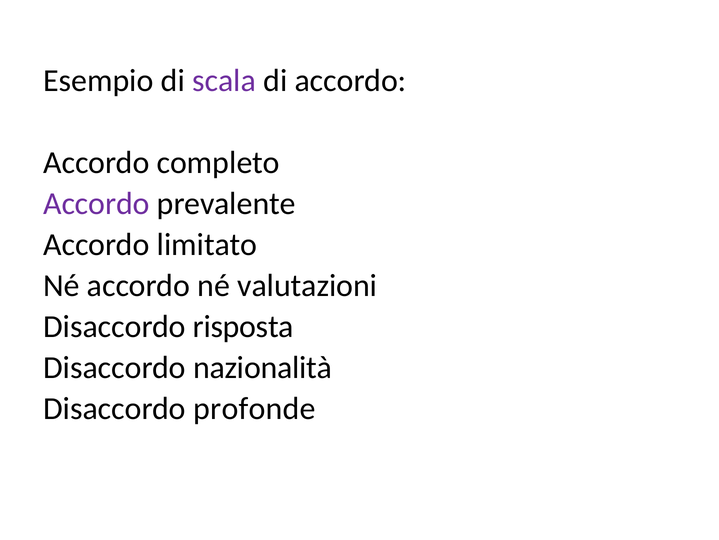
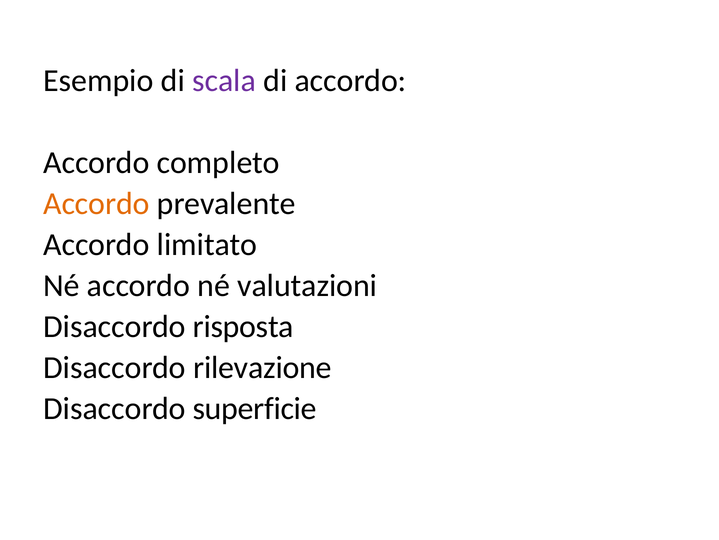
Accordo colour: purple -> orange (96, 203)
nazionalità: nazionalità -> rilevazione (262, 367)
profonde: profonde -> superficie (255, 408)
